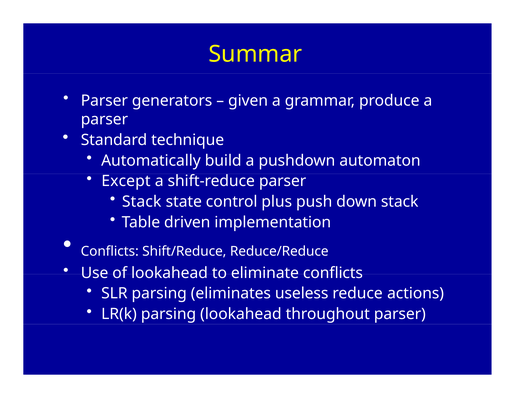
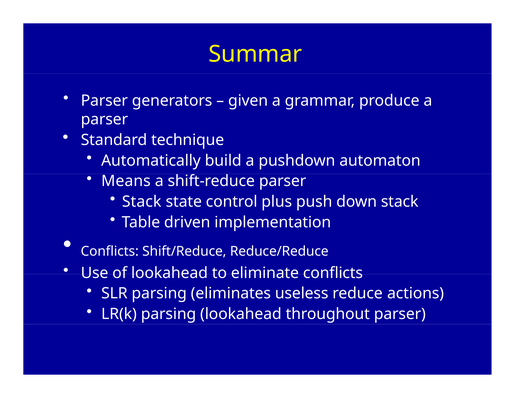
Except: Except -> Means (126, 181)
